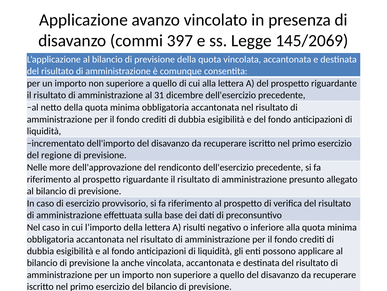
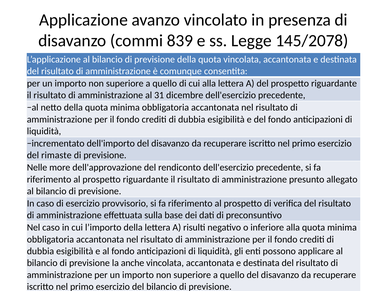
397: 397 -> 839 (180, 41)
145/2069: 145/2069 -> 145/2078 (312, 41)
regione: regione -> rimaste (56, 155)
